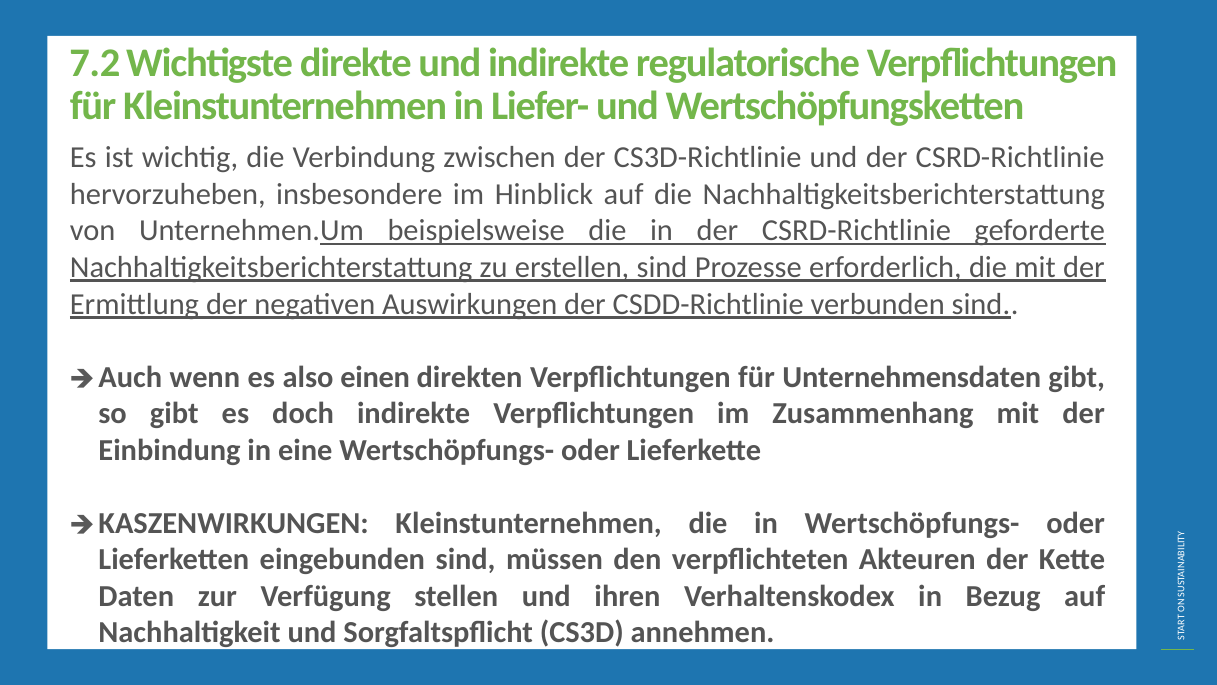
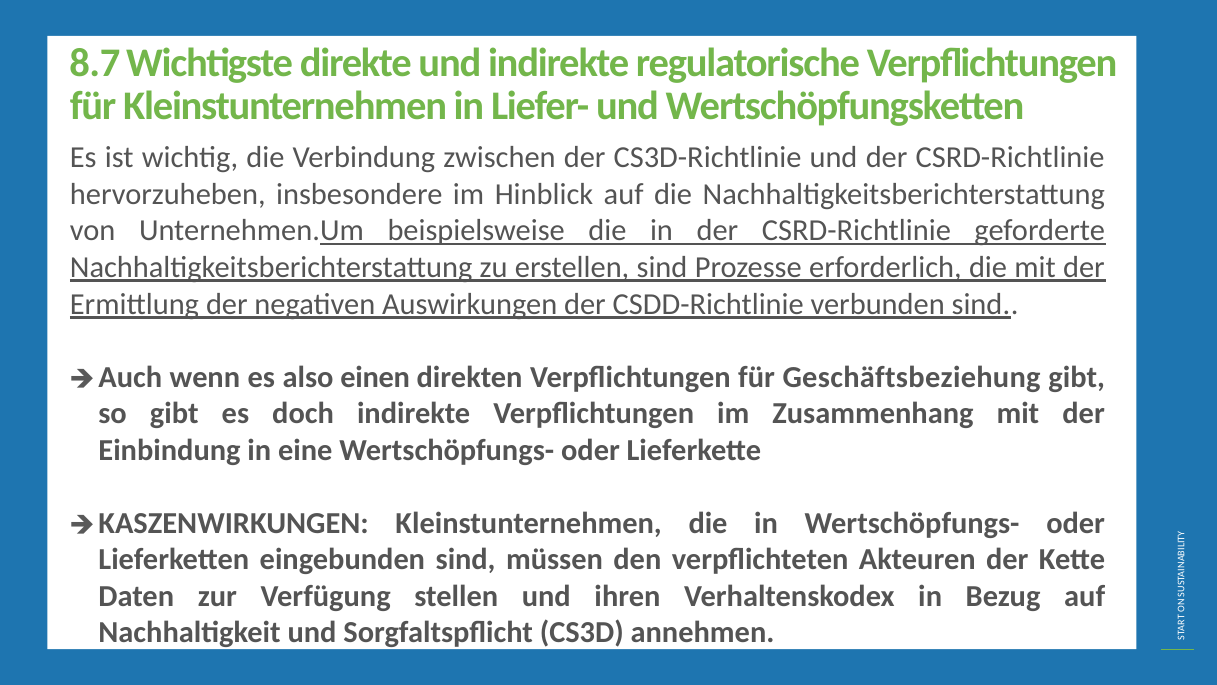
7.2: 7.2 -> 8.7 (95, 63)
Unternehmensdaten: Unternehmensdaten -> Geschäftsbeziehung (912, 377)
